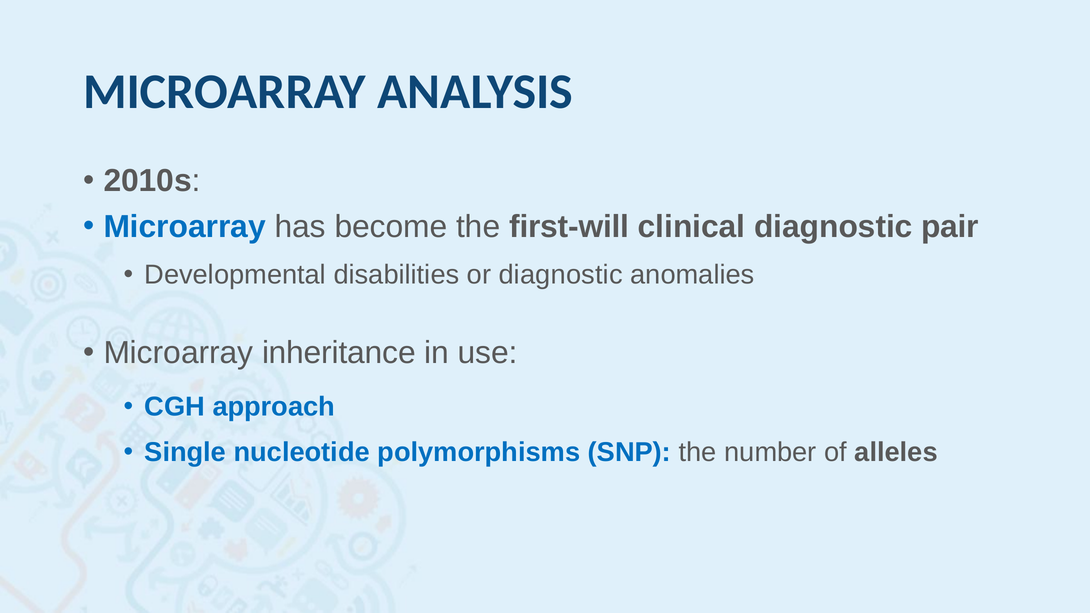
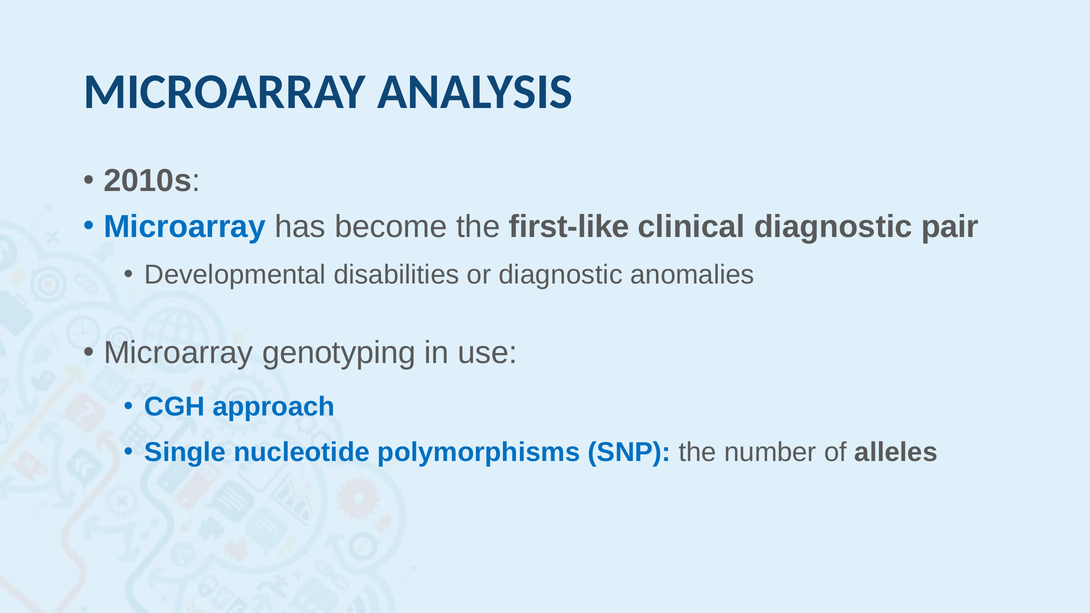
first-will: first-will -> first-like (569, 227)
inheritance: inheritance -> genotyping (339, 353)
